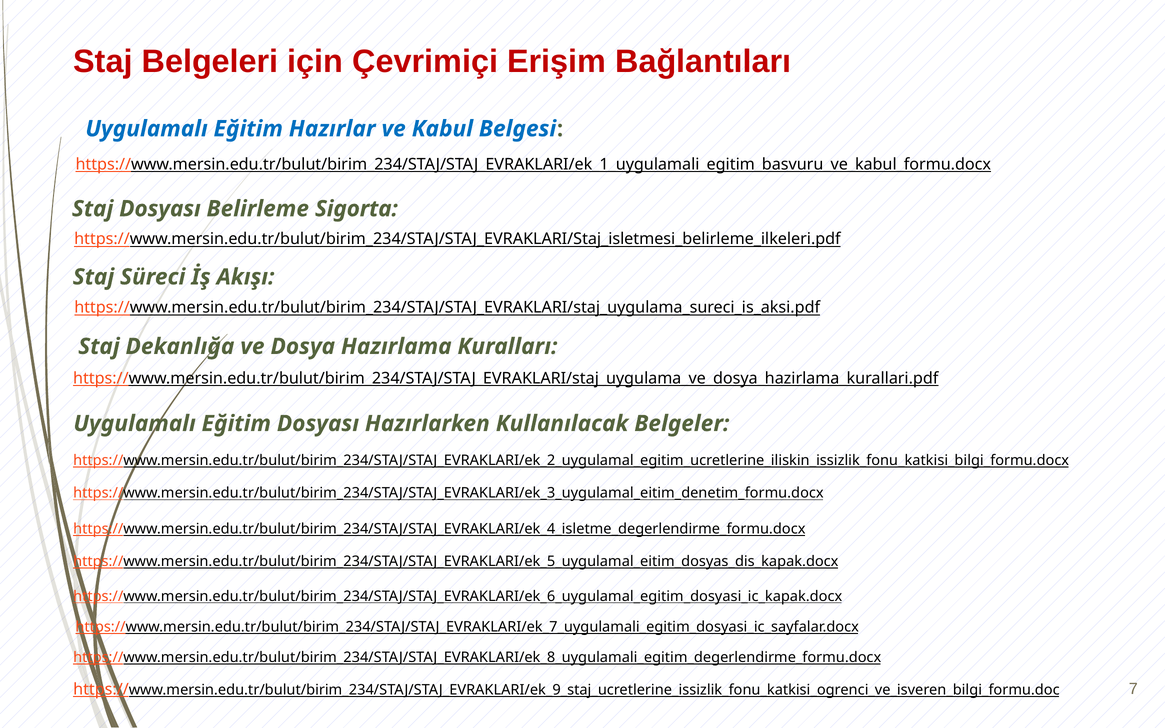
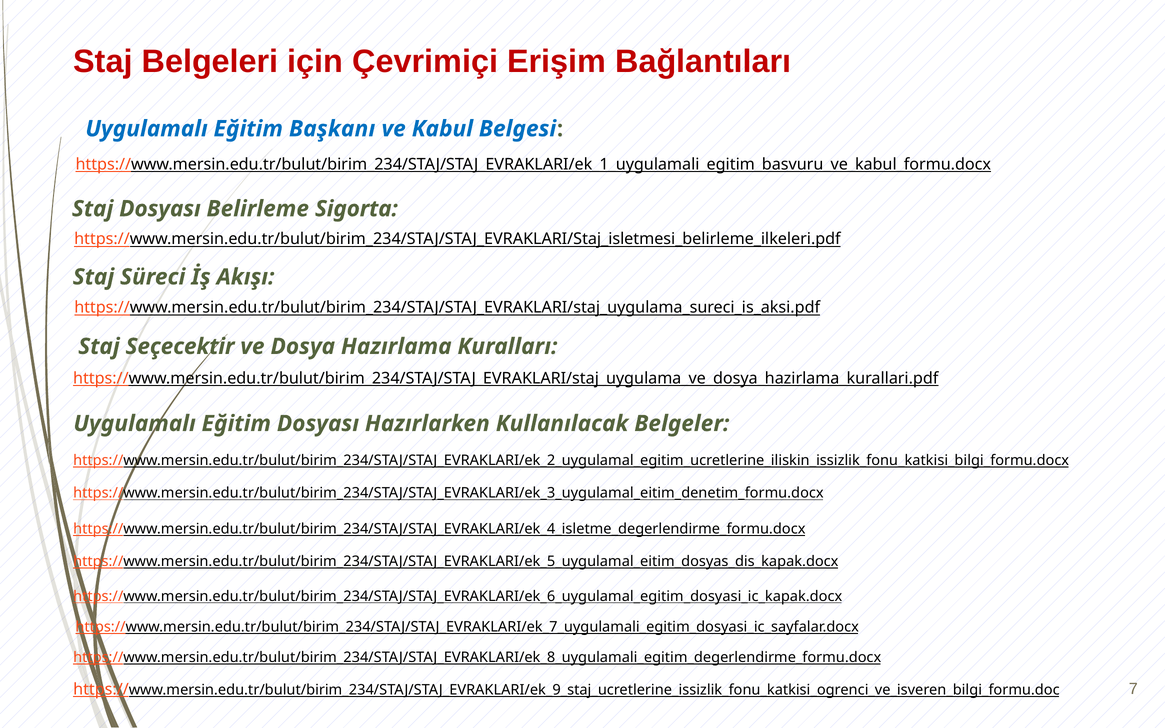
Hazırlar: Hazırlar -> Başkanı (332, 129)
Dekanlığa: Dekanlığa -> Seçecektir (180, 347)
